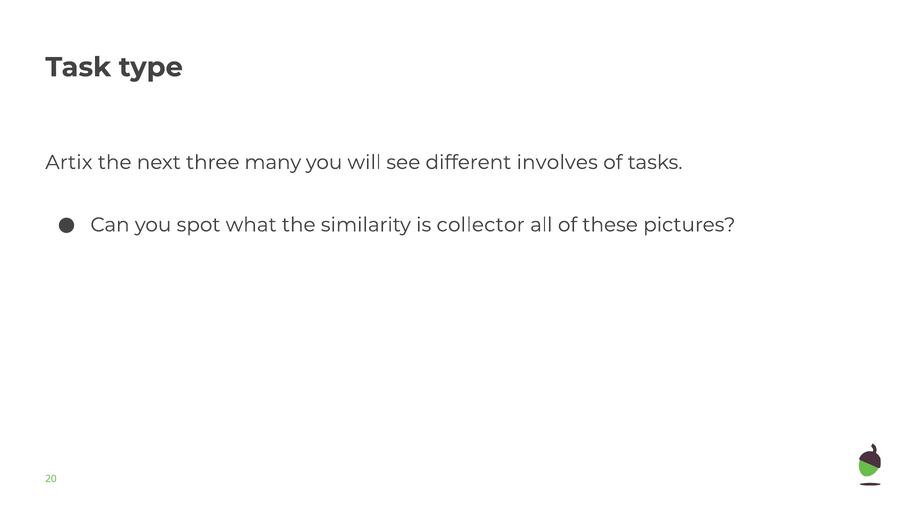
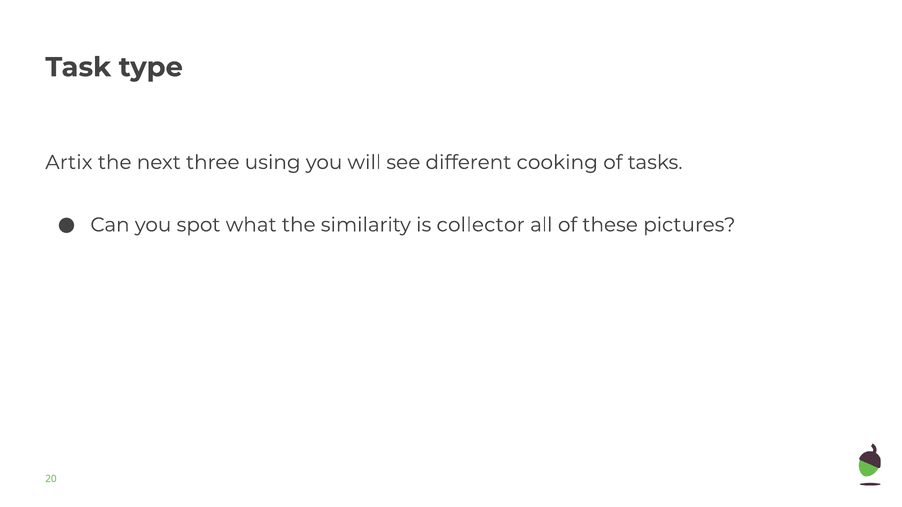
many: many -> using (273, 162)
involves: involves -> cooking (557, 162)
